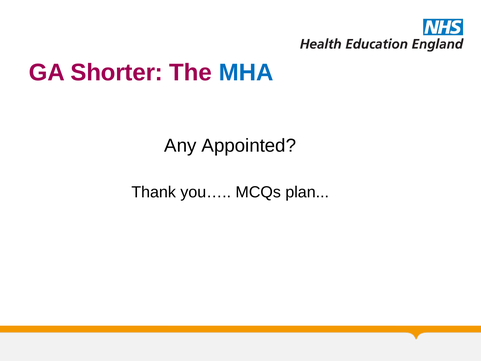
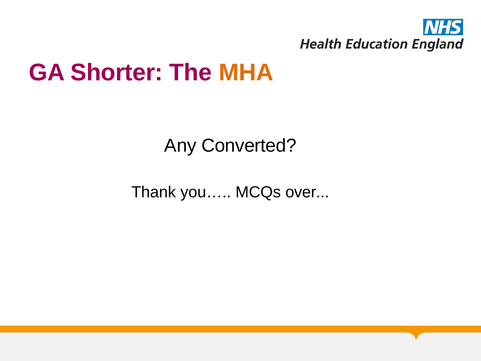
MHA colour: blue -> orange (246, 72)
Appointed: Appointed -> Converted (249, 146)
plan: plan -> over (307, 192)
